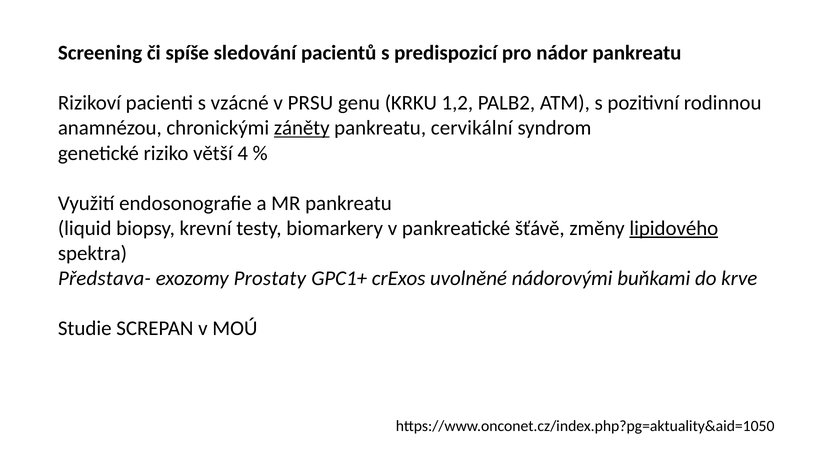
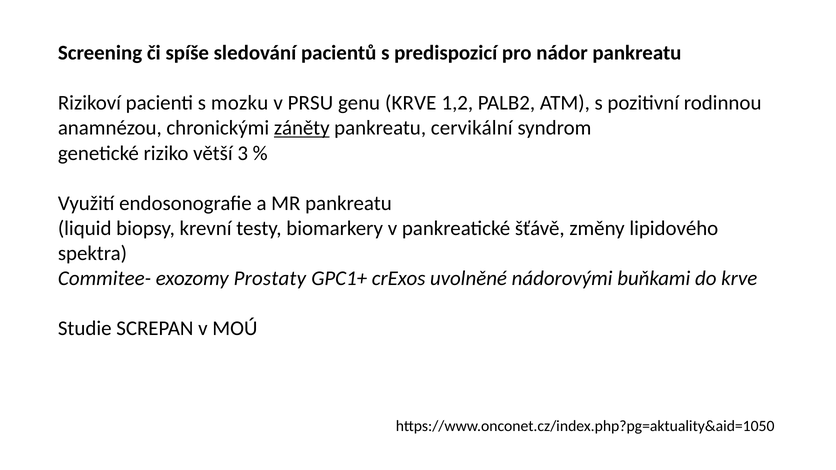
vzácné: vzácné -> mozku (240, 103)
genu KRKU: KRKU -> KRVE (411, 103)
4: 4 -> 3 (243, 153)
lipidového underline: present -> none (674, 228)
Představa-: Představa- -> Commitee- (105, 279)
